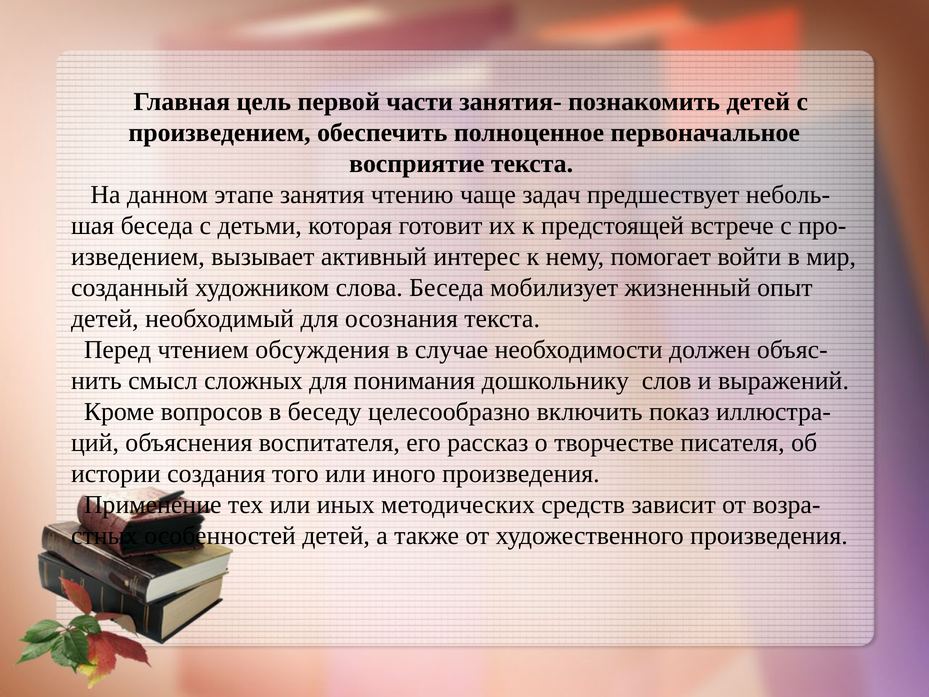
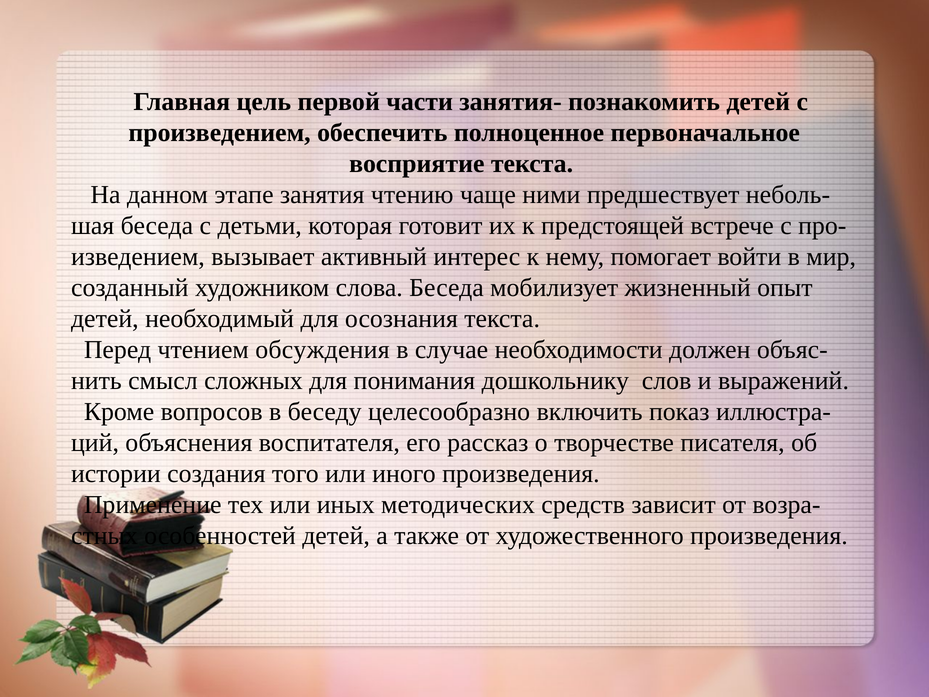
задач: задач -> ними (551, 195)
